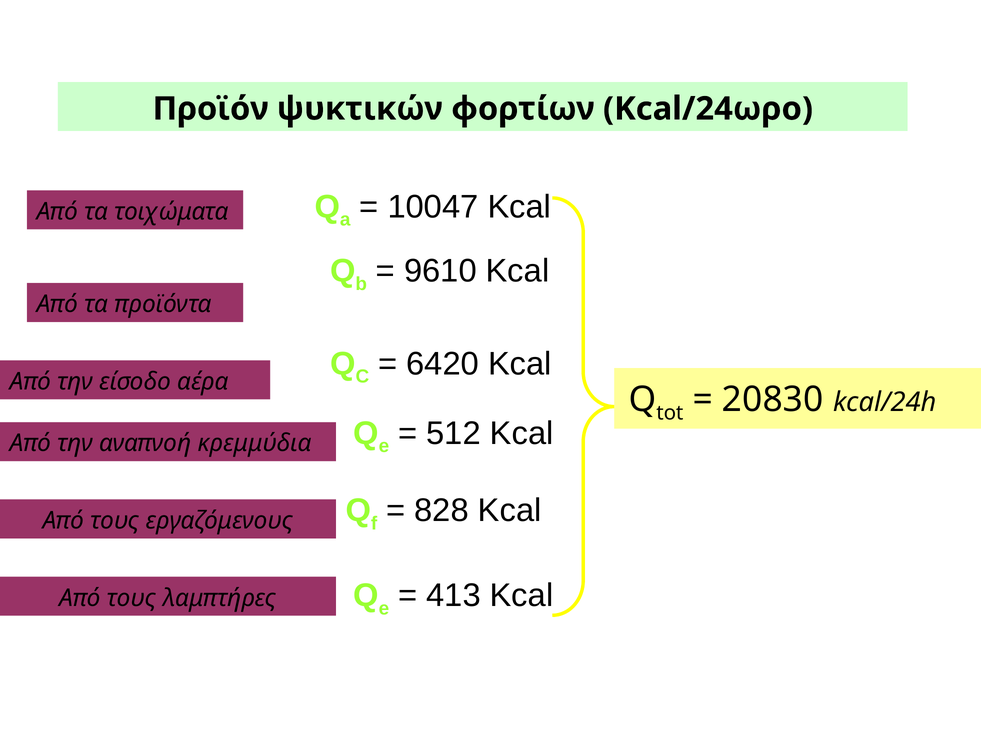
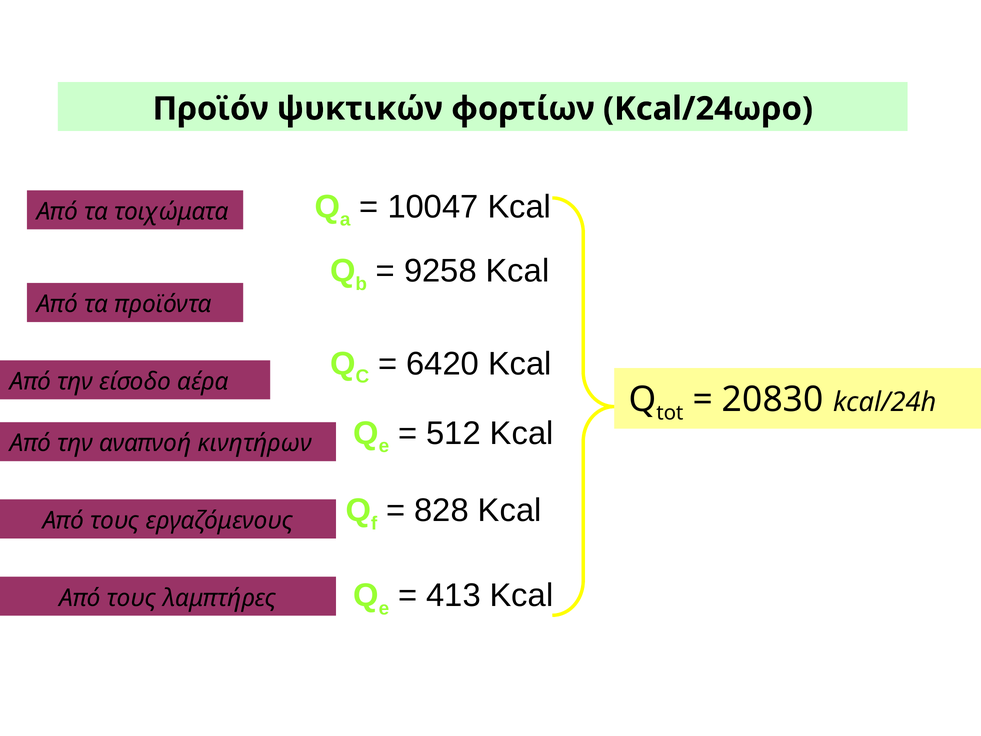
9610: 9610 -> 9258 (440, 271)
κρεμμύδια: κρεμμύδια -> κινητήρων (255, 443)
